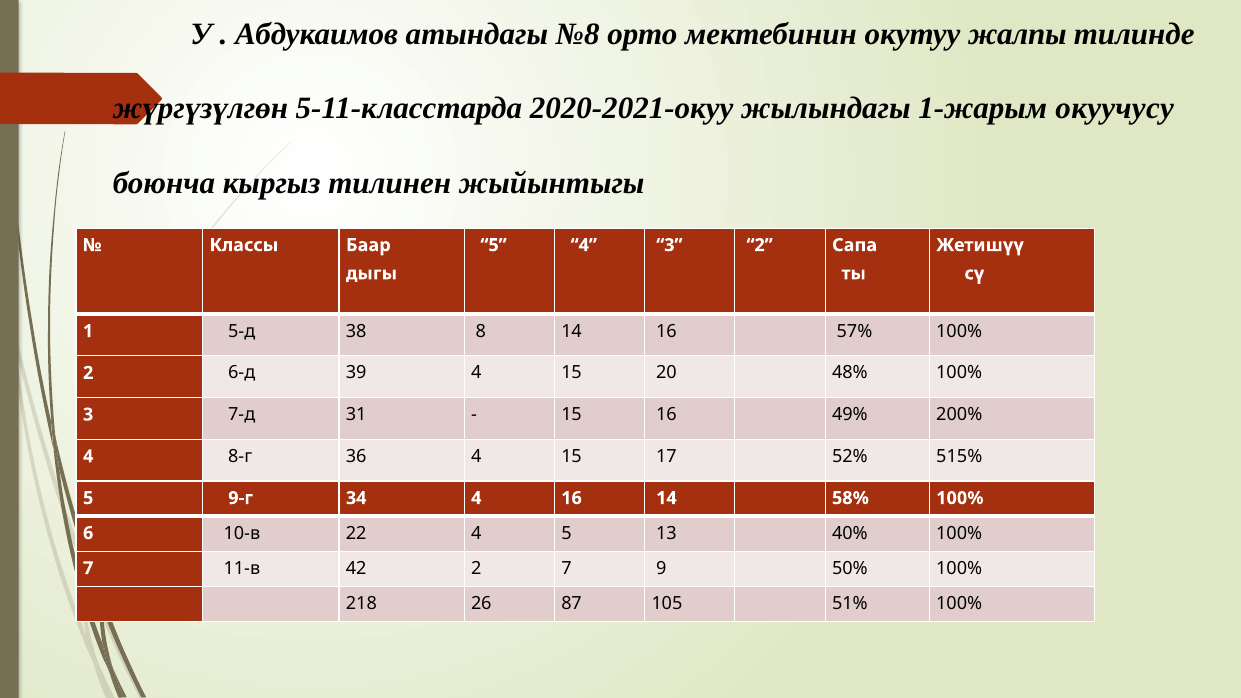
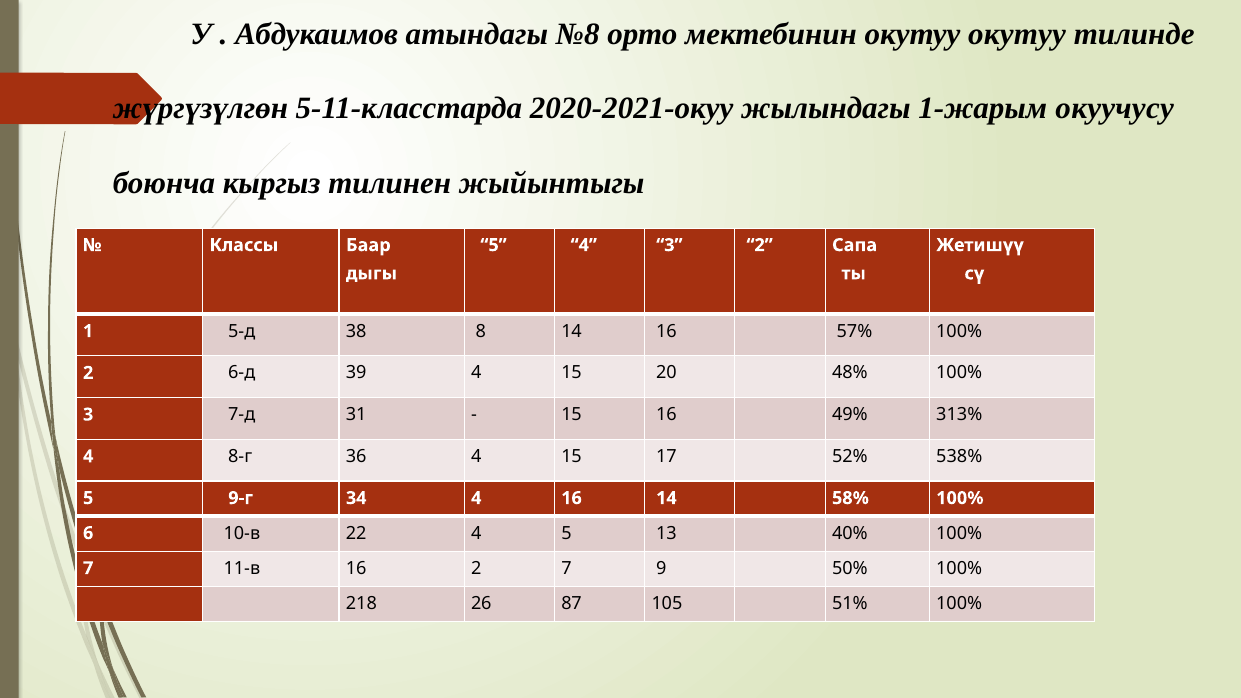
окутуу жалпы: жалпы -> окутуу (1017, 34)
200%: 200% -> 313% (959, 415)
515%: 515% -> 538% (959, 456)
11-в 42: 42 -> 16 (356, 568)
